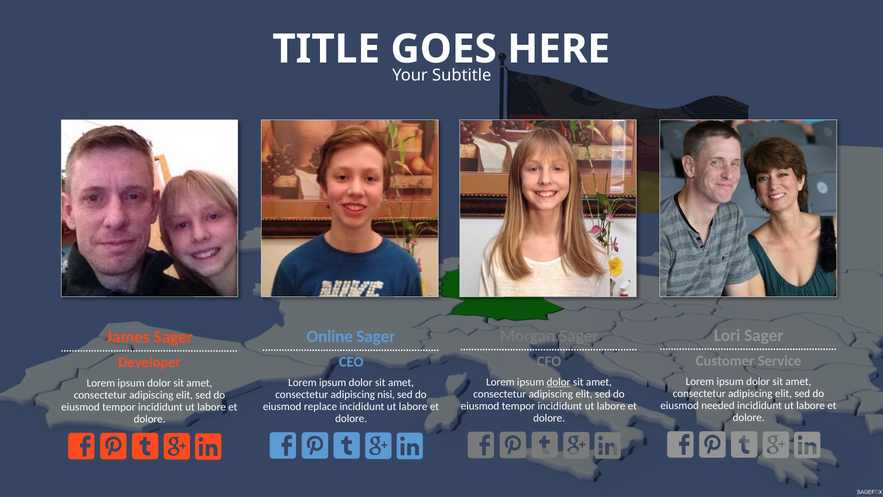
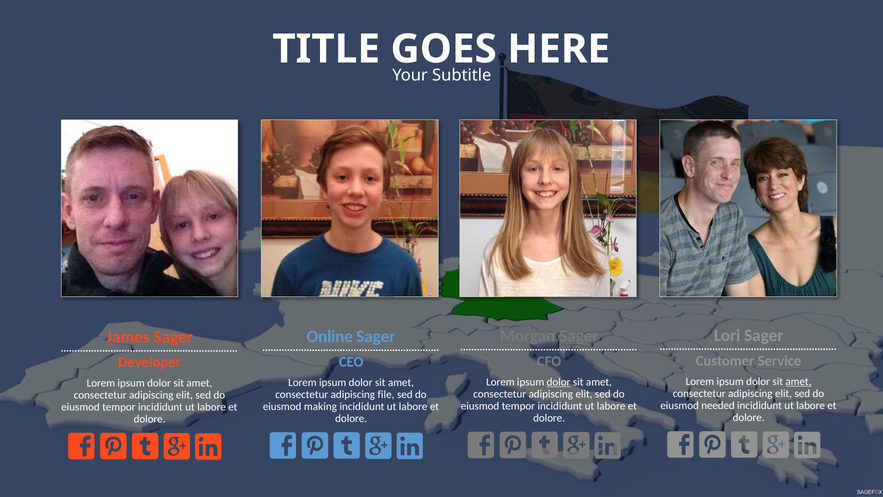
amet underline: none -> present (798, 381)
nisi: nisi -> file (386, 394)
replace: replace -> making (320, 406)
